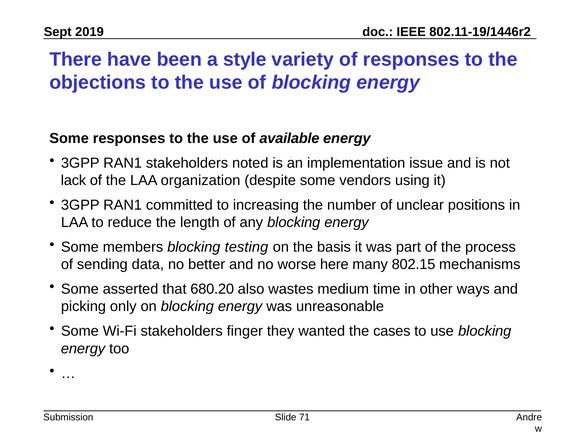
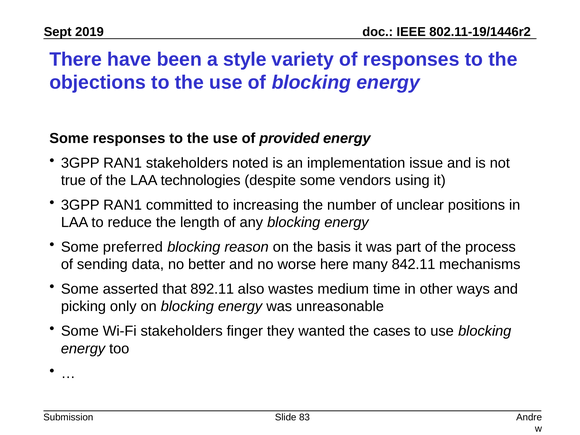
available: available -> provided (289, 138)
lack: lack -> true (73, 180)
organization: organization -> technologies (201, 180)
members: members -> preferred (133, 247)
testing: testing -> reason (247, 247)
802.15: 802.15 -> 842.11 (414, 264)
680.20: 680.20 -> 892.11 (212, 289)
71: 71 -> 83 (304, 417)
